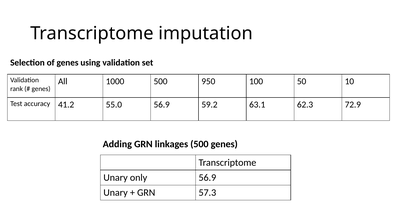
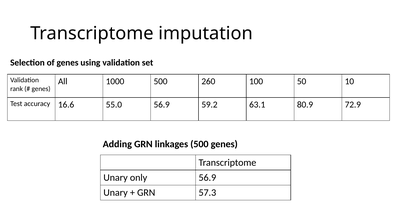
950: 950 -> 260 (208, 81)
41.2: 41.2 -> 16.6 (66, 105)
62.3: 62.3 -> 80.9 (305, 105)
